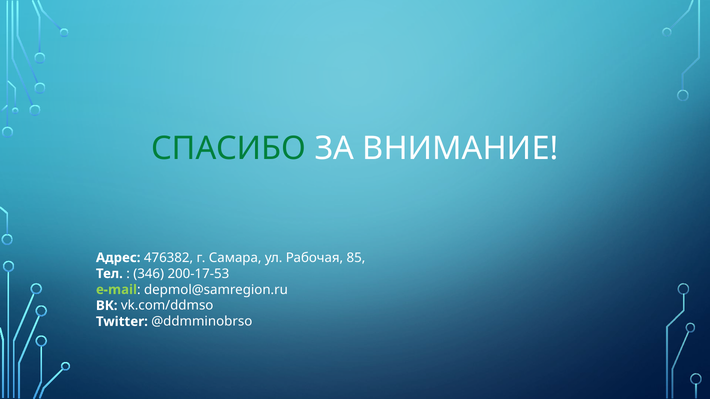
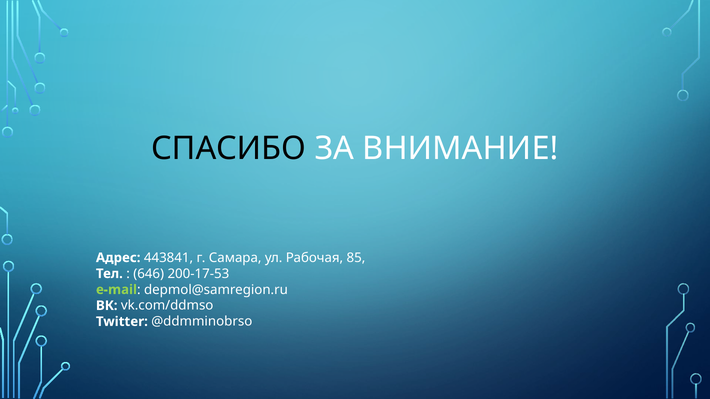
СПАСИБО colour: green -> black (229, 148)
476382: 476382 -> 443841 (169, 258)
346: 346 -> 646 (149, 274)
